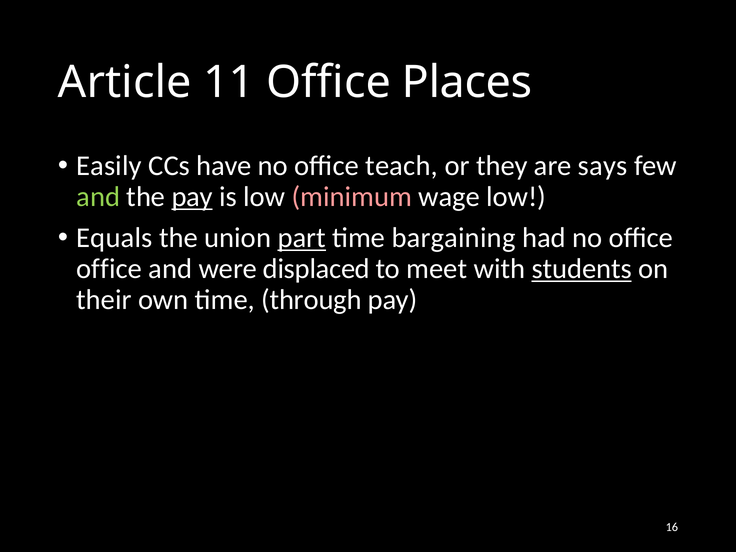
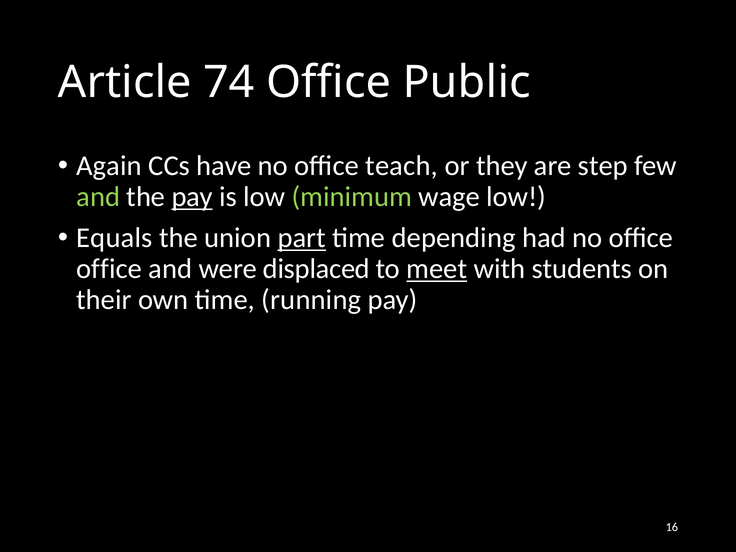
11: 11 -> 74 (229, 82)
Places: Places -> Public (467, 82)
Easily: Easily -> Again (109, 166)
says: says -> step (603, 166)
minimum colour: pink -> light green (352, 197)
bargaining: bargaining -> depending (454, 238)
meet underline: none -> present (437, 269)
students underline: present -> none (582, 269)
through: through -> running (311, 300)
